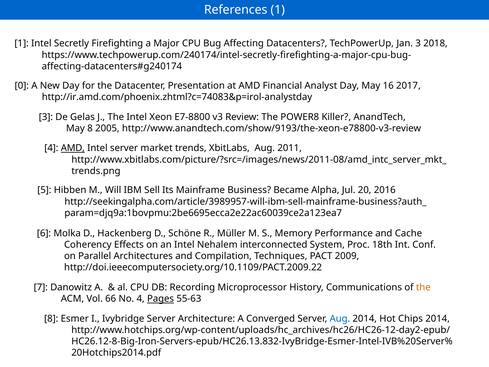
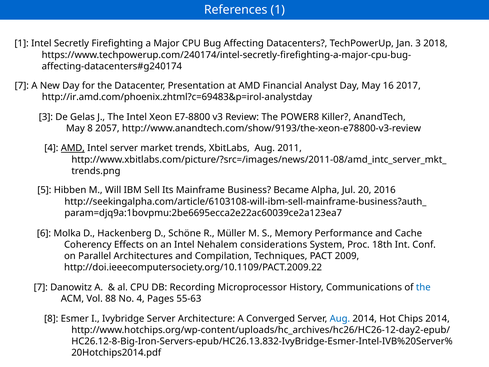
0: 0 -> 7 (22, 86)
http://ir.amd.com/phoenix.zhtml?c=74083&p=irol-analystday: http://ir.amd.com/phoenix.zhtml?c=74083&p=irol-analystday -> http://ir.amd.com/phoenix.zhtml?c=69483&p=irol-analystday (177, 97)
2005: 2005 -> 2057 (107, 128)
http://seekingalpha.com/article/3989957-will-ibm-sell-mainframe-business?auth_: http://seekingalpha.com/article/3989957-will-ibm-sell-mainframe-business?auth_ -> http://seekingalpha.com/article/6103108-will-ibm-sell-mainframe-business?auth_ (245, 201)
interconnected: interconnected -> considerations (274, 244)
the colour: orange -> blue (423, 287)
66: 66 -> 88 (111, 299)
Pages underline: present -> none (161, 299)
